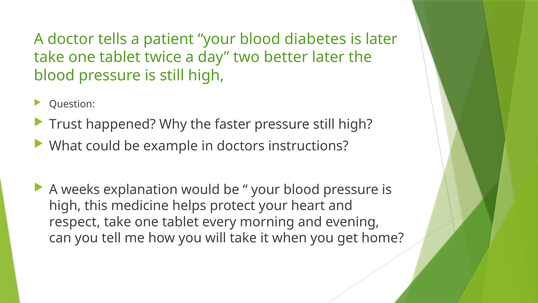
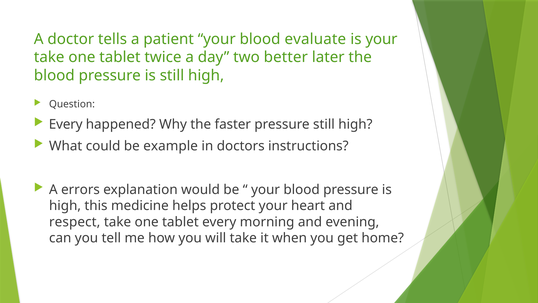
diabetes: diabetes -> evaluate (315, 39)
is later: later -> your (381, 39)
Trust: Trust -> Every (66, 124)
weeks: weeks -> errors (80, 189)
